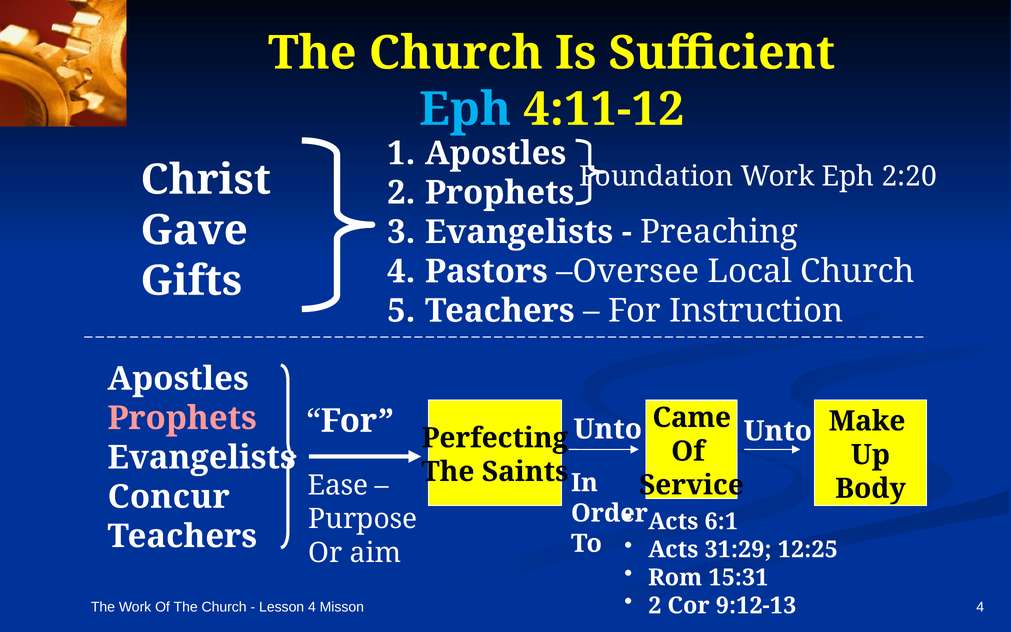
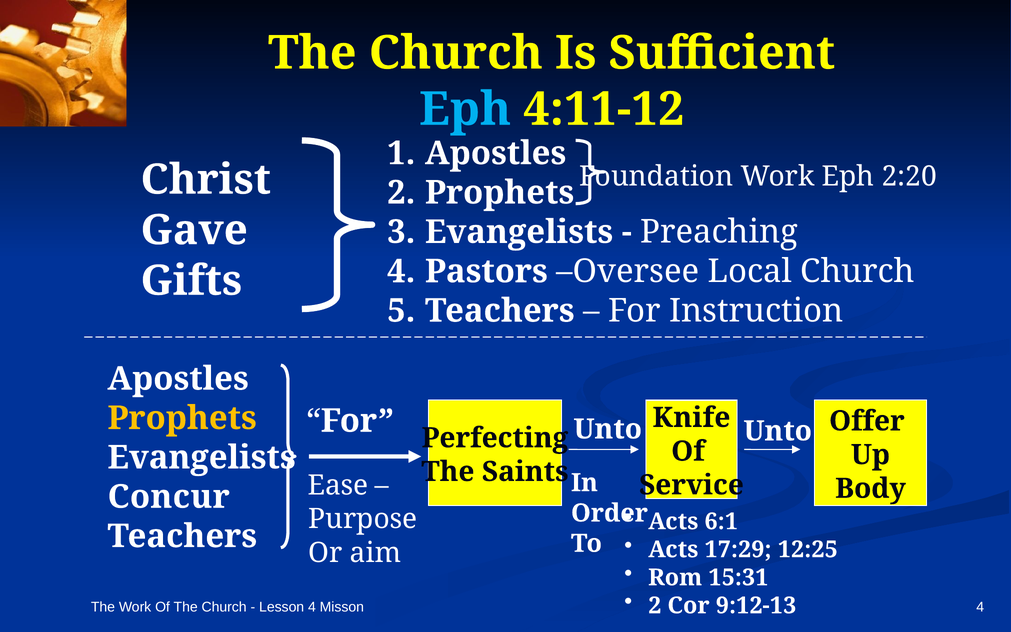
Prophets colour: pink -> yellow (182, 418)
Came: Came -> Knife (691, 418)
Make: Make -> Offer (867, 421)
31:29: 31:29 -> 17:29 (738, 549)
